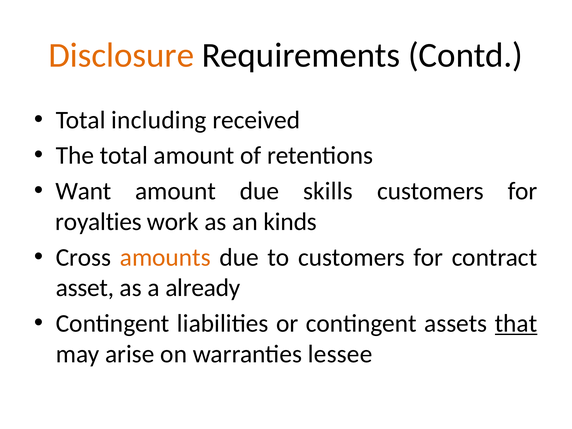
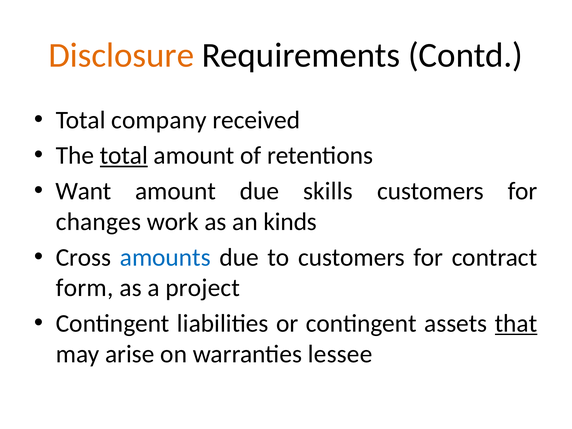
including: including -> company (159, 120)
total underline: none -> present (124, 156)
royalties: royalties -> changes (98, 222)
amounts colour: orange -> blue (165, 257)
asset: asset -> form (85, 288)
already: already -> project (203, 288)
